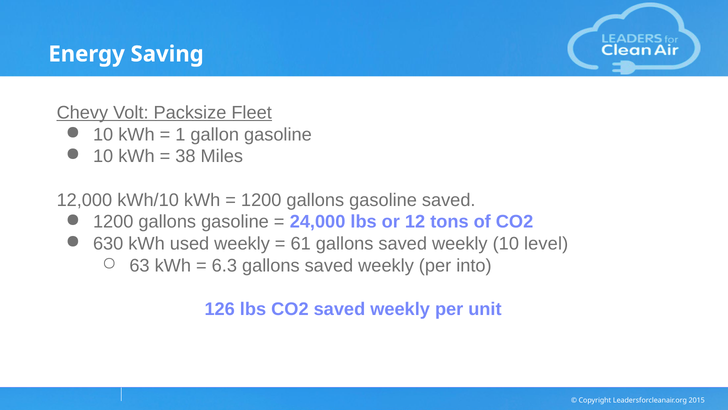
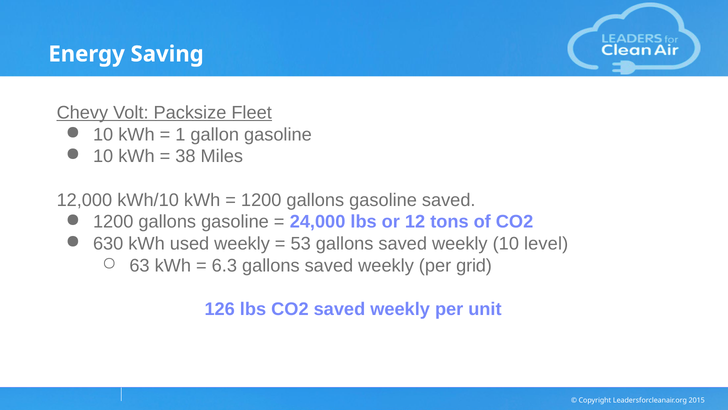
61: 61 -> 53 (301, 244)
into: into -> grid (474, 265)
